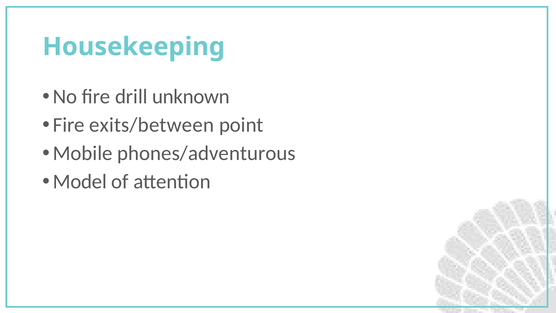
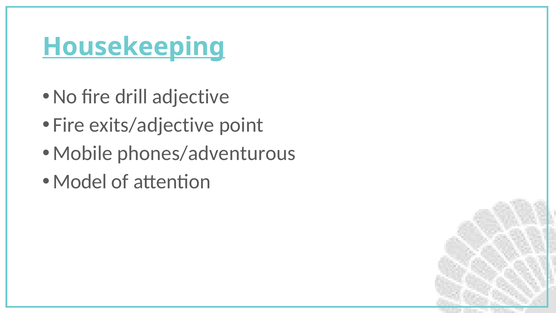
Housekeeping underline: none -> present (134, 47)
unknown: unknown -> adjective (191, 96)
exits/between: exits/between -> exits/adjective (152, 125)
